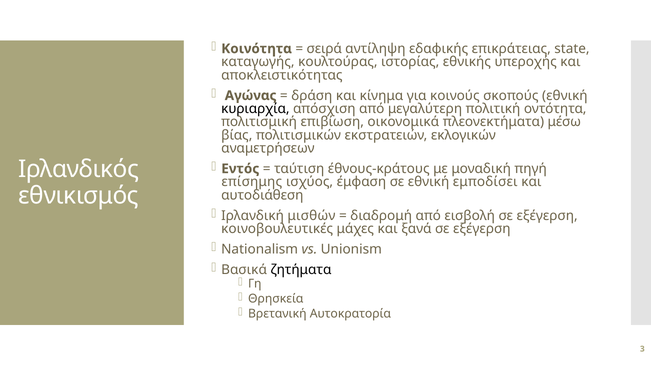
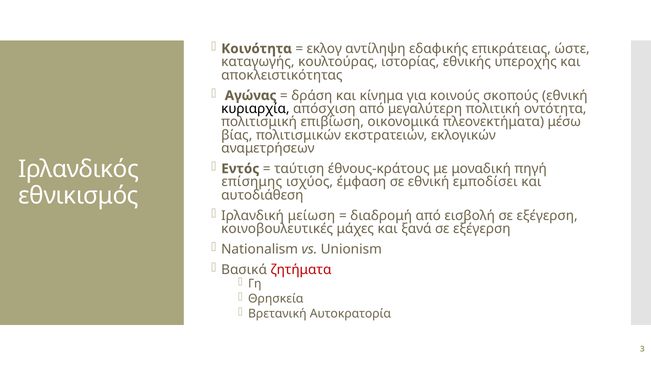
σειρά: σειρά -> εκλογ (324, 49)
state: state -> ώστε (572, 49)
μισθών: μισθών -> μείωση (311, 216)
ζητήματα colour: black -> red (301, 270)
